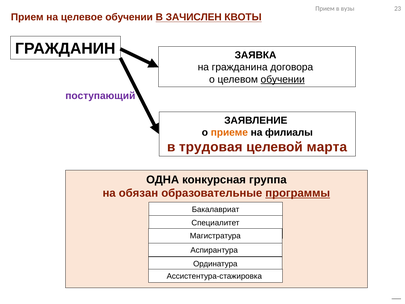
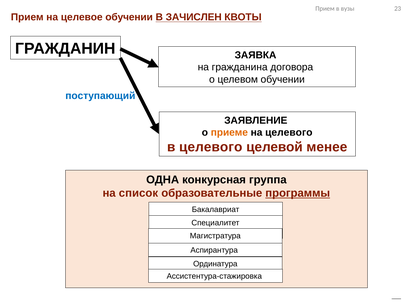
обучении underline: present -> none (283, 79)
поступающий colour: purple -> blue (100, 96)
на филиалы: филиалы -> целевого (289, 133)
в трудовая: трудовая -> целевого (211, 147)
марта: марта -> менее (327, 147)
обязан: обязан -> список (138, 193)
